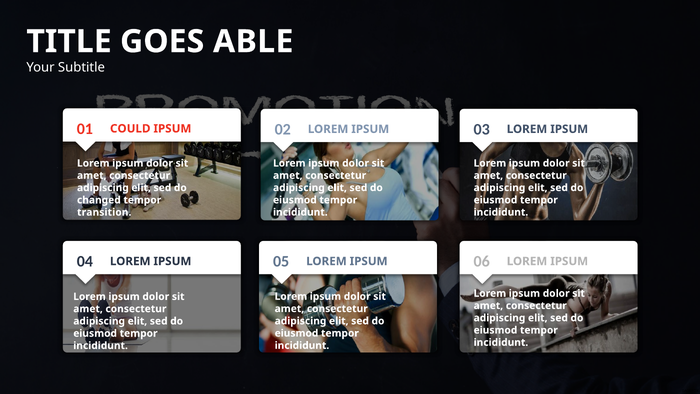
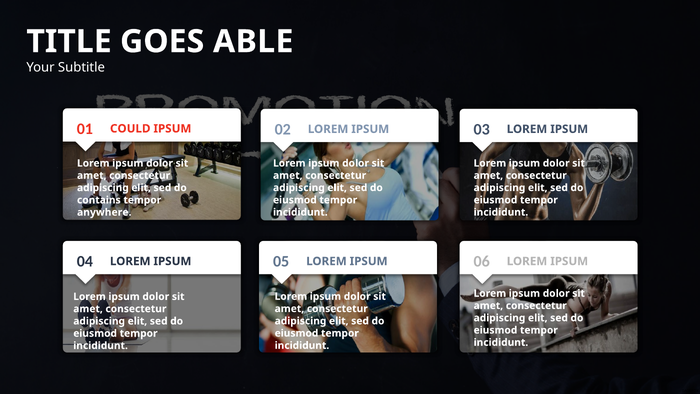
changed: changed -> contains (99, 200)
transition: transition -> anywhere (104, 212)
